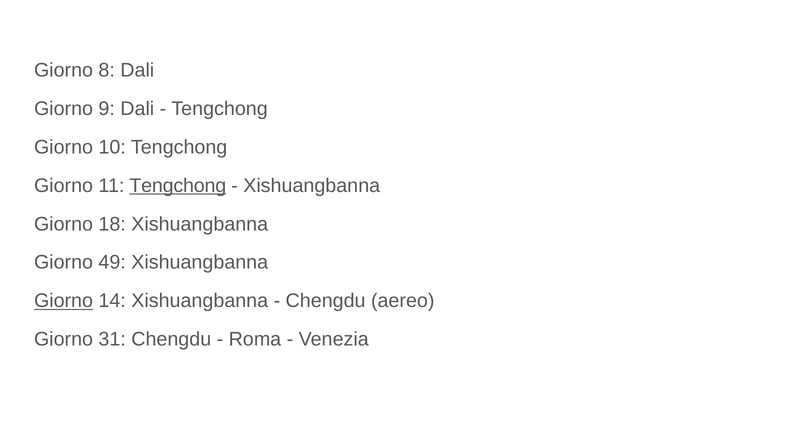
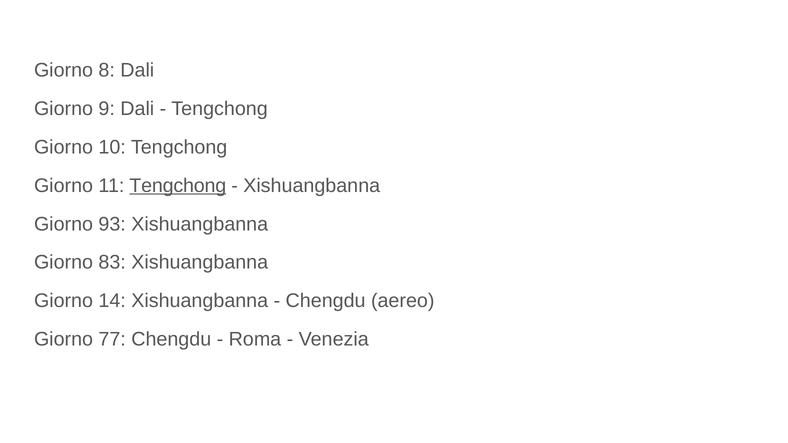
18: 18 -> 93 (112, 224)
49: 49 -> 83 (112, 263)
Giorno underline: present -> none (64, 301)
31: 31 -> 77 (112, 340)
